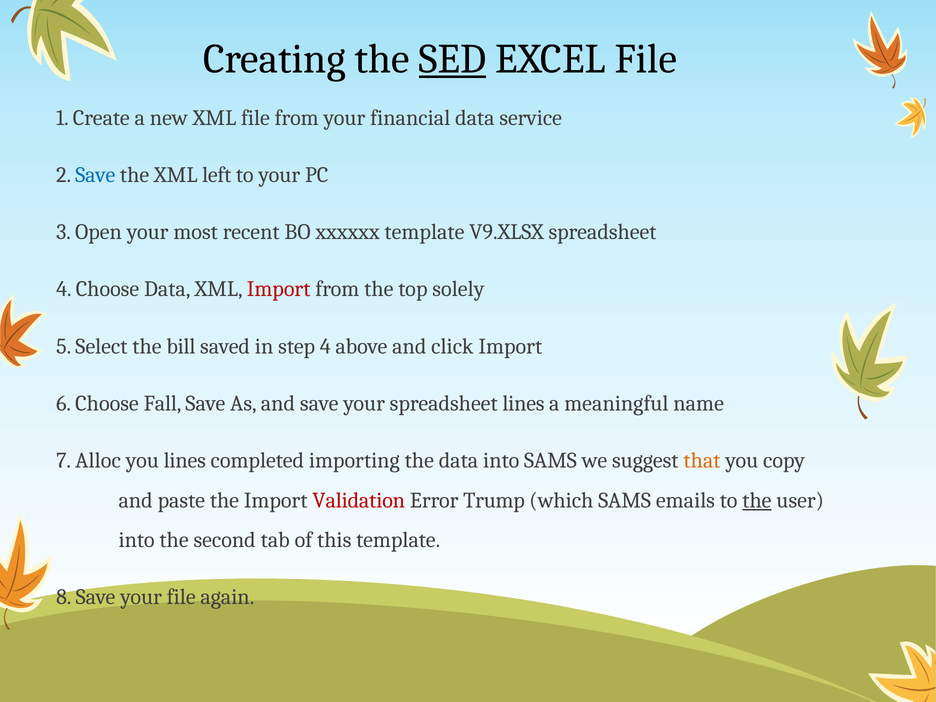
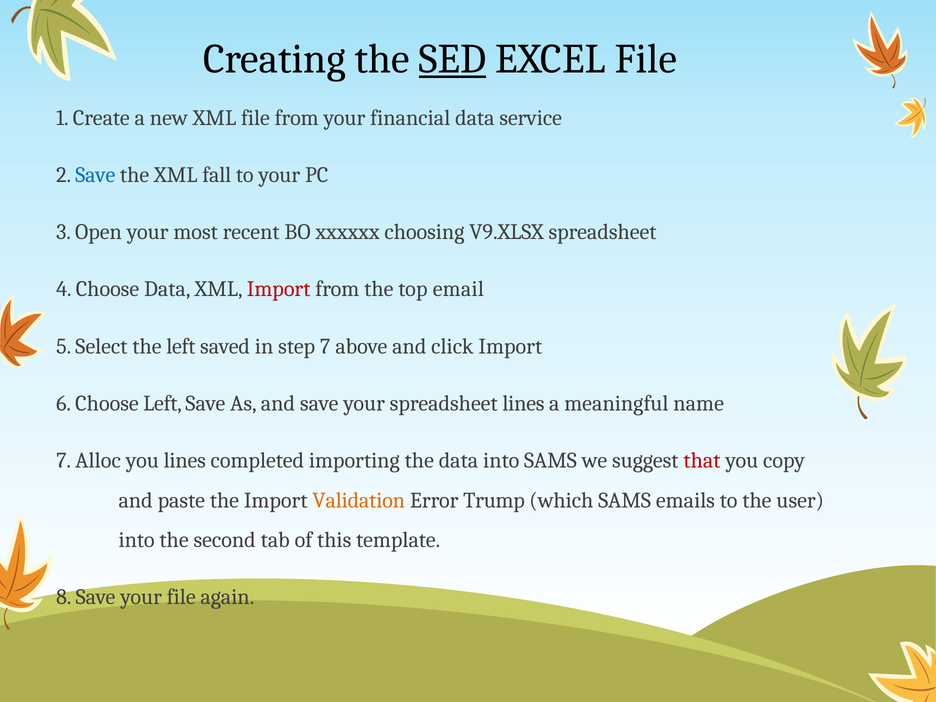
left: left -> fall (217, 175)
xxxxxx template: template -> choosing (424, 232)
solely: solely -> email (458, 289)
the bill: bill -> left (181, 346)
step 4: 4 -> 7 (325, 346)
Choose Fall: Fall -> Left (163, 404)
that colour: orange -> red (702, 461)
Validation colour: red -> orange (359, 500)
the underline: present -> none (757, 500)
